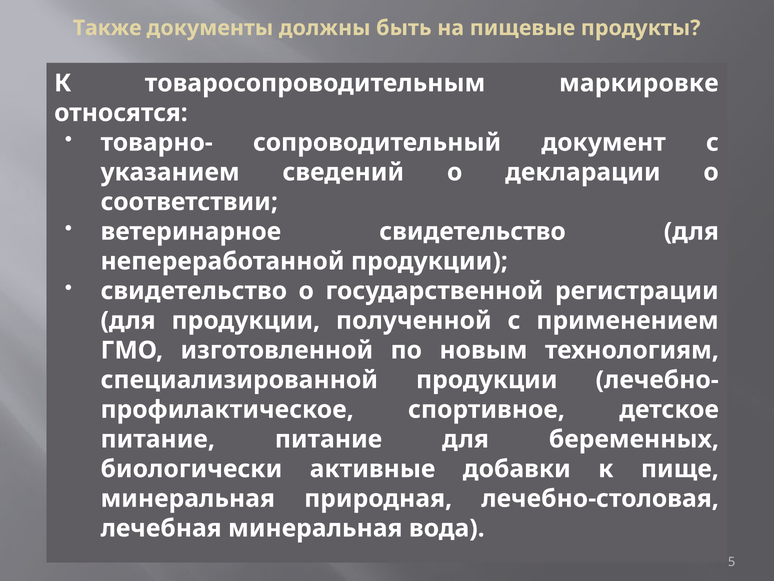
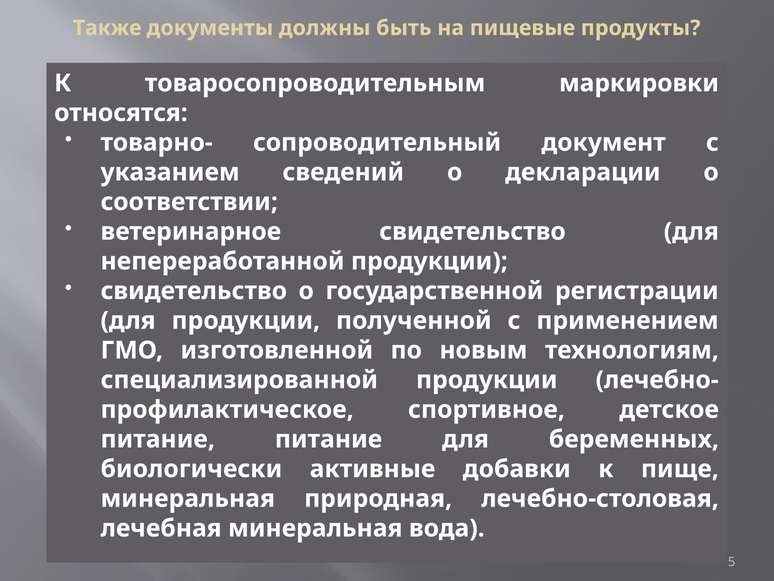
маркировке: маркировке -> маркировки (639, 83)
